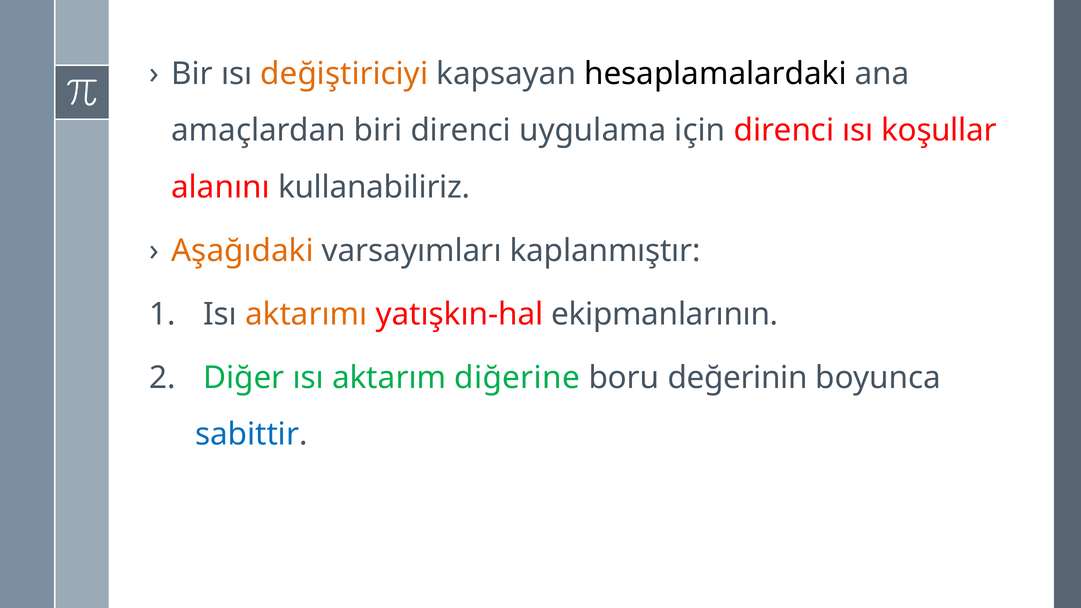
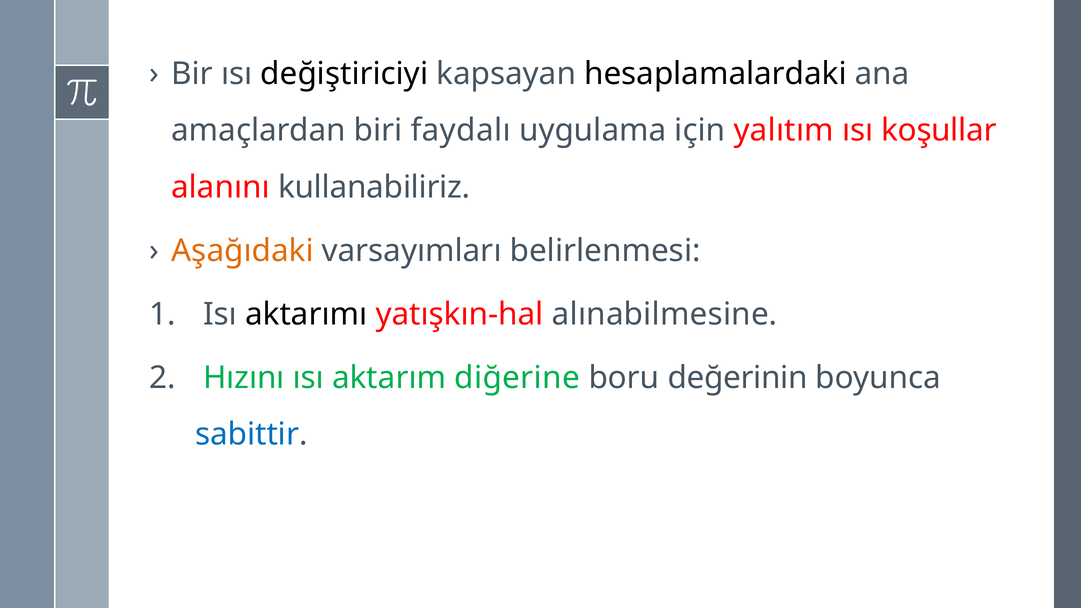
değiştiriciyi colour: orange -> black (344, 74)
biri direnci: direnci -> faydalı (461, 130)
için direnci: direnci -> yalıtım (784, 130)
kaplanmıştır: kaplanmıştır -> belirlenmesi (605, 251)
aktarımı colour: orange -> black (306, 314)
ekipmanlarının: ekipmanlarının -> alınabilmesine (665, 314)
Diğer: Diğer -> Hızını (244, 378)
